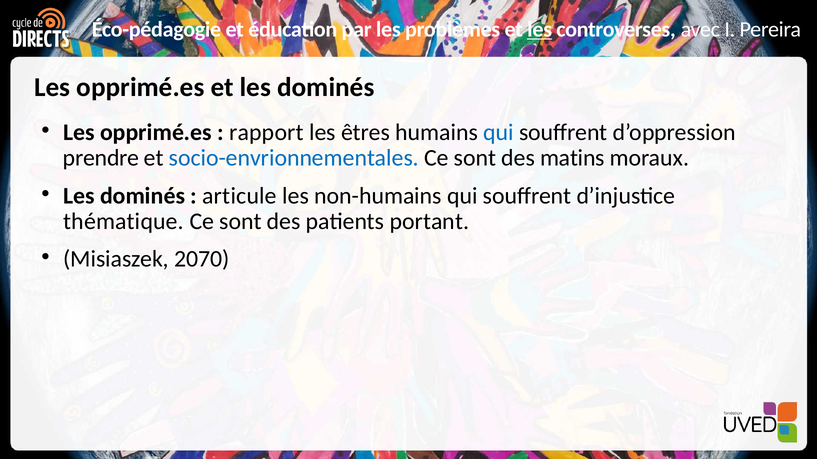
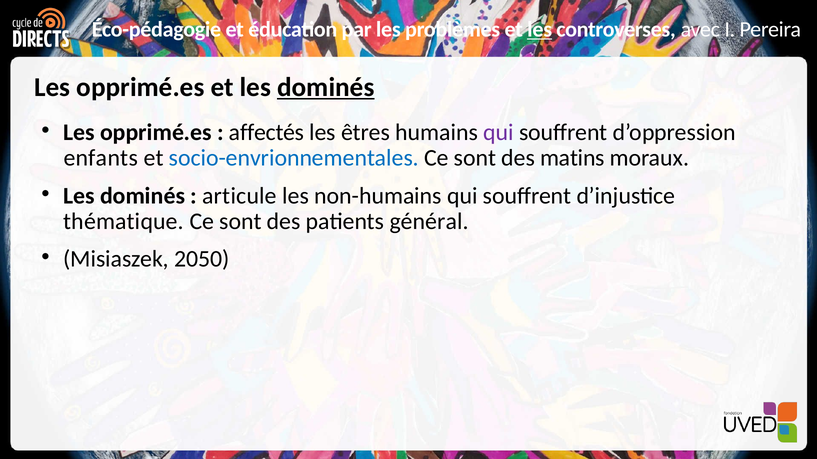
dominés underline: none -> present (326, 87)
rapport: rapport -> affectés (267, 133)
qui colour: blue -> purple (499, 133)
prendre: prendre -> enfants (101, 158)
portant: portant -> général (429, 222)
2070: 2070 -> 2050 (202, 259)
